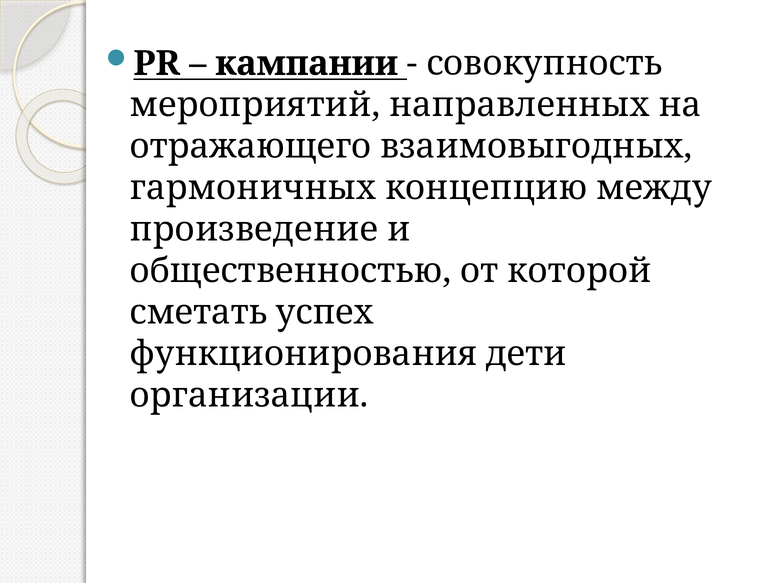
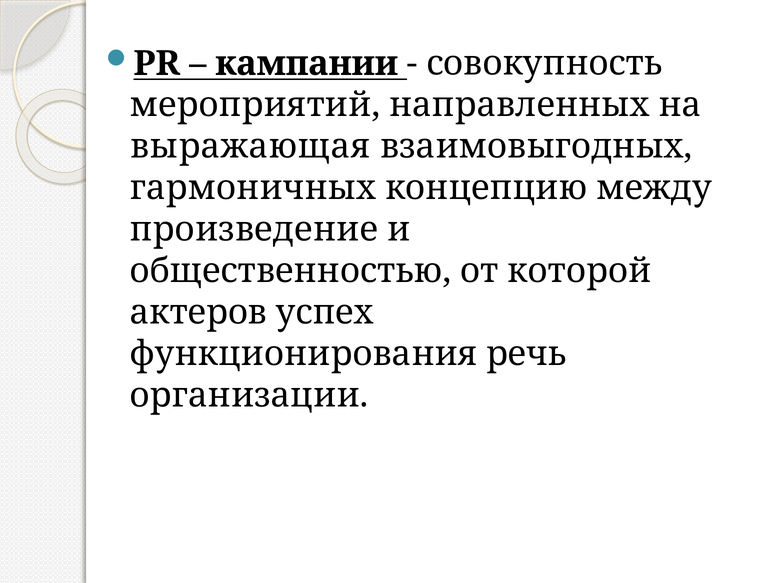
отражающего: отражающего -> выражающая (250, 146)
сметать: сметать -> актеров (198, 312)
дети: дети -> речь (526, 354)
